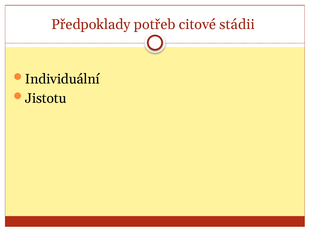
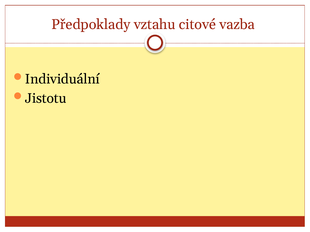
potřeb: potřeb -> vztahu (155, 24)
stádii: stádii -> vazba (237, 24)
